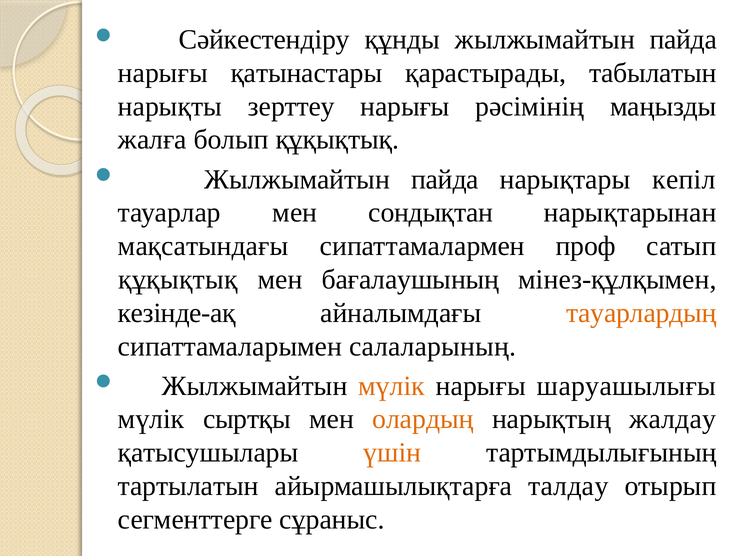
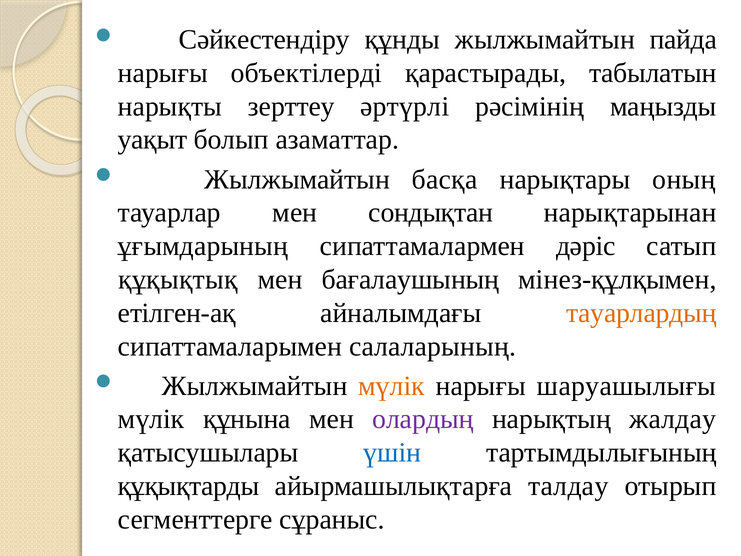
қатынастары: қатынастары -> объектілерді (306, 73)
зерттеу нарығы: нарығы -> әртүрлі (405, 106)
жалға: жалға -> уақыт (152, 140)
болып құқықтық: құқықтық -> азаматтар (337, 140)
пайда: пайда -> басқа (445, 179)
кепіл: кепіл -> оның (684, 179)
мақсатындағы: мақсатындағы -> ұғымдарының (203, 246)
проф: проф -> дәріс (586, 246)
кезінде-ақ: кезінде-ақ -> етілген-ақ (177, 313)
сыртқы: сыртқы -> құнына (247, 419)
олардың colour: orange -> purple (423, 419)
үшін colour: orange -> blue (392, 452)
тартылатын: тартылатын -> құқықтарды (189, 486)
